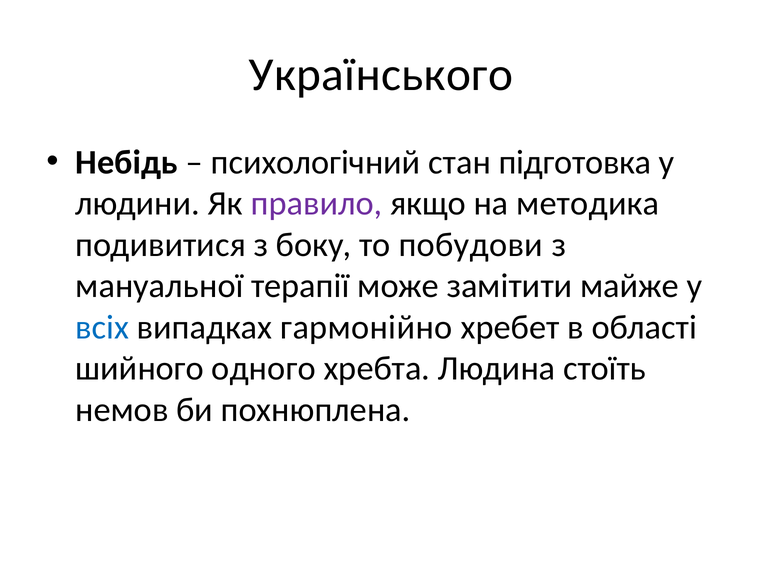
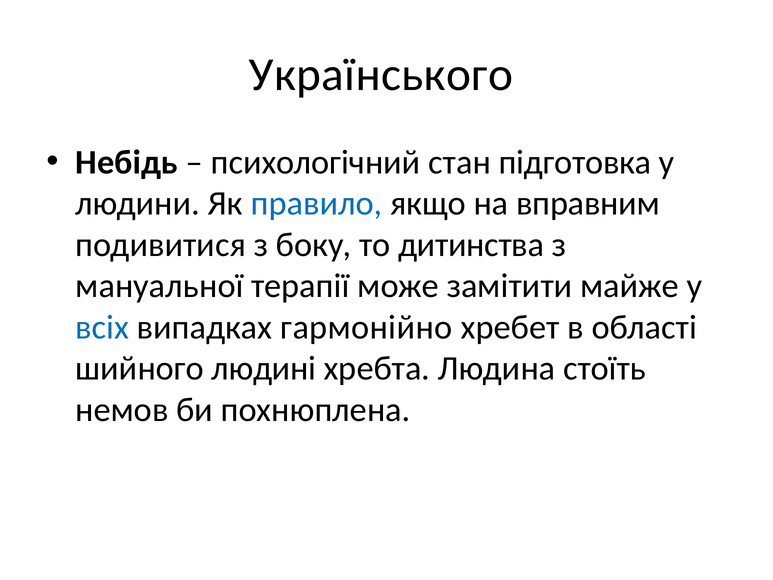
правило colour: purple -> blue (316, 203)
методика: методика -> вправним (588, 203)
побудови: побудови -> дитинства (471, 245)
одного: одного -> людині (264, 368)
